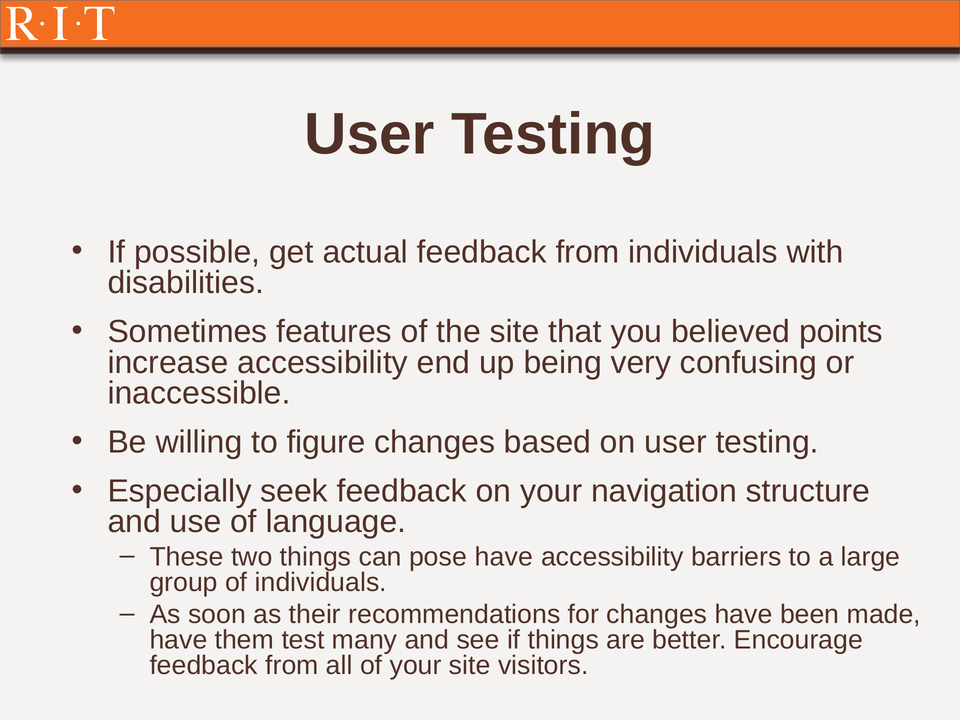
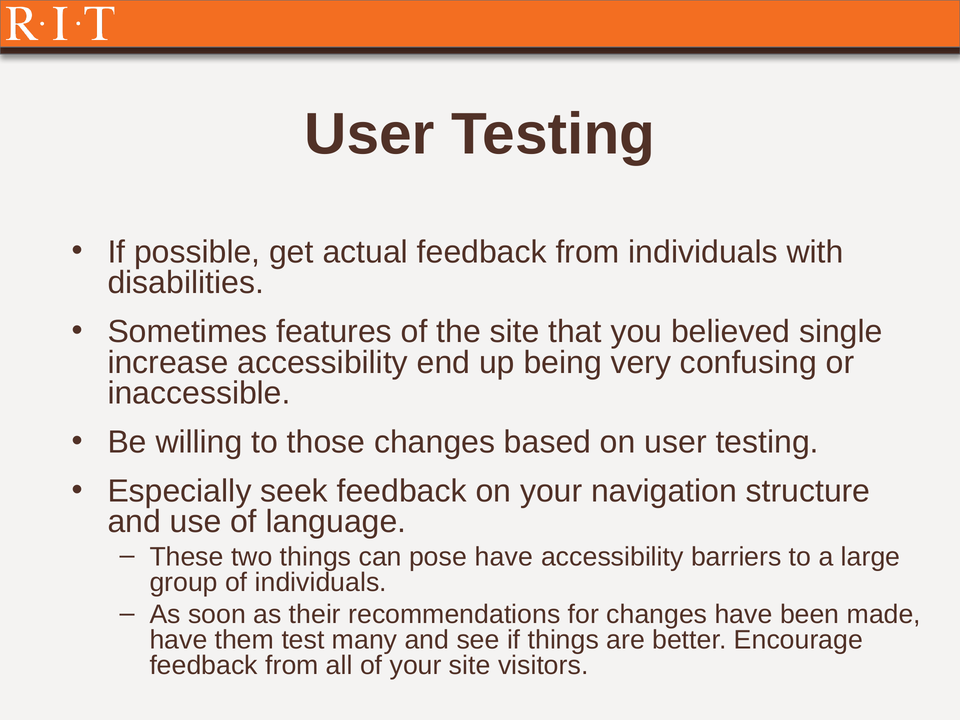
points: points -> single (841, 332)
figure: figure -> those (326, 442)
